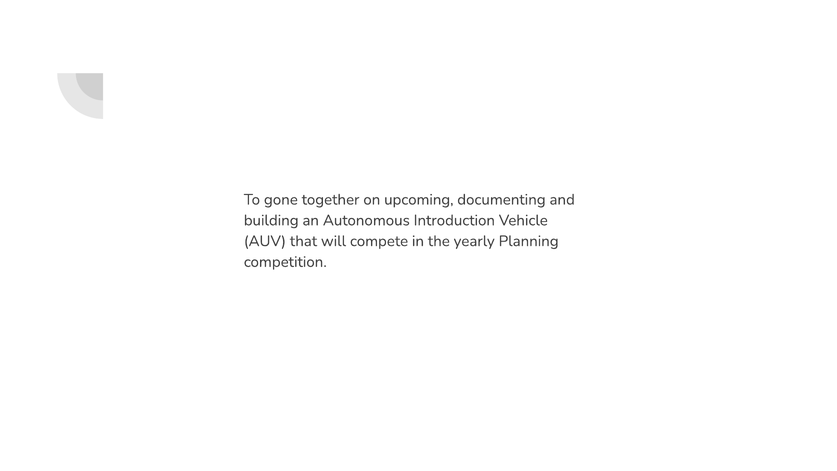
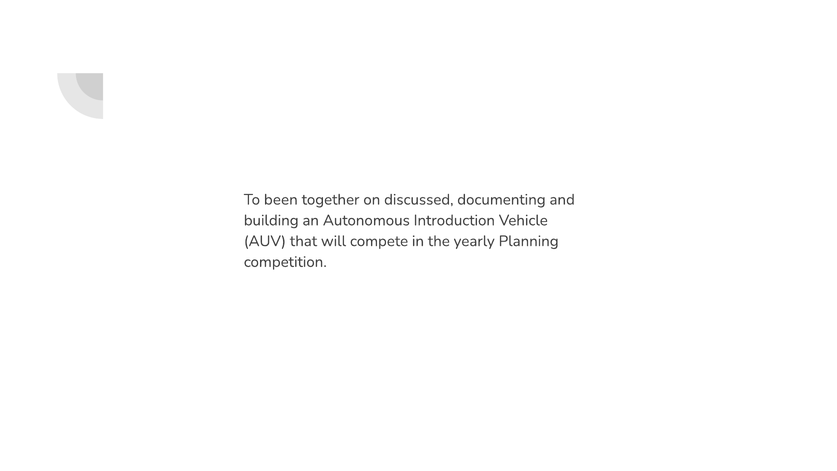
gone: gone -> been (281, 200)
upcoming: upcoming -> discussed (419, 200)
